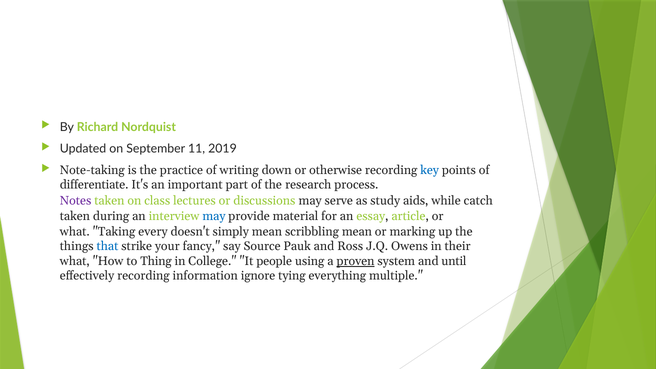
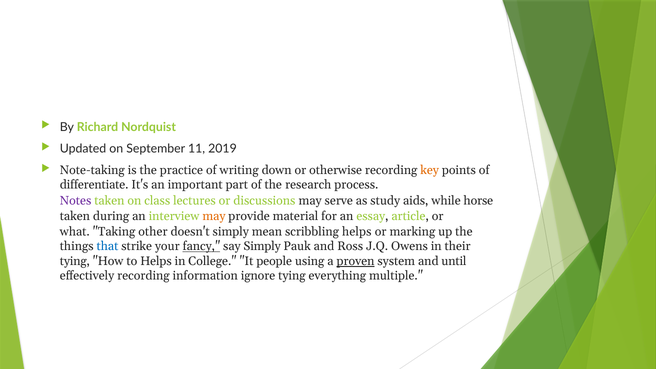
key colour: blue -> orange (430, 170)
catch: catch -> horse (478, 200)
may colour: blue -> orange (214, 216)
every: every -> other (153, 232)
scribbling mean: mean -> helps (357, 232)
fancy underline: none -> present (201, 246)
say Source: Source -> Simply (262, 246)
what: what -> tying (75, 261)
to Thing: Thing -> Helps (156, 261)
